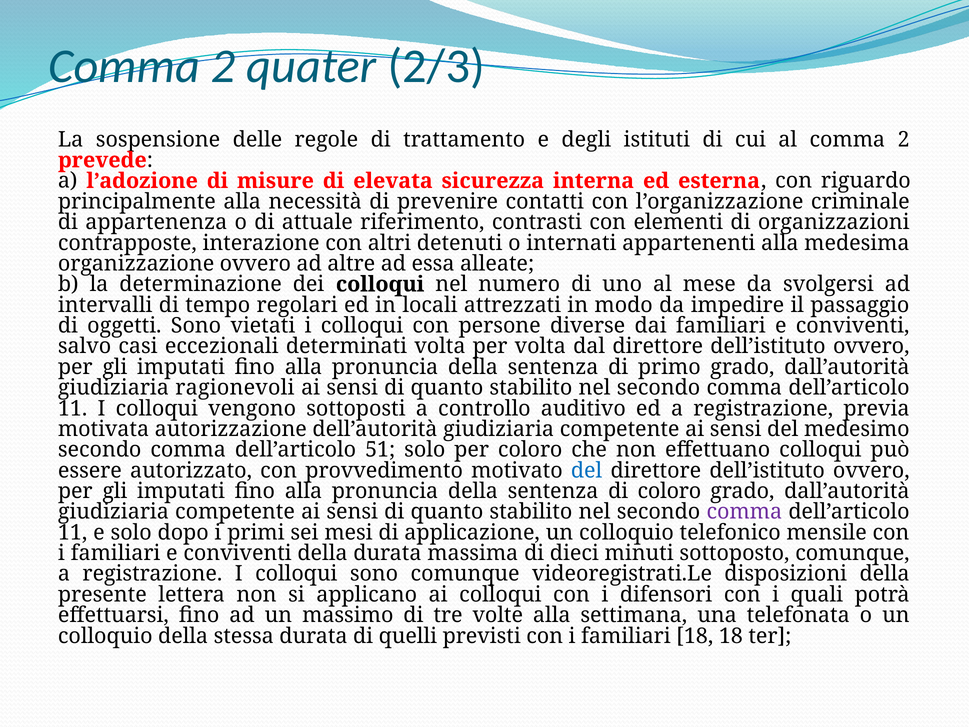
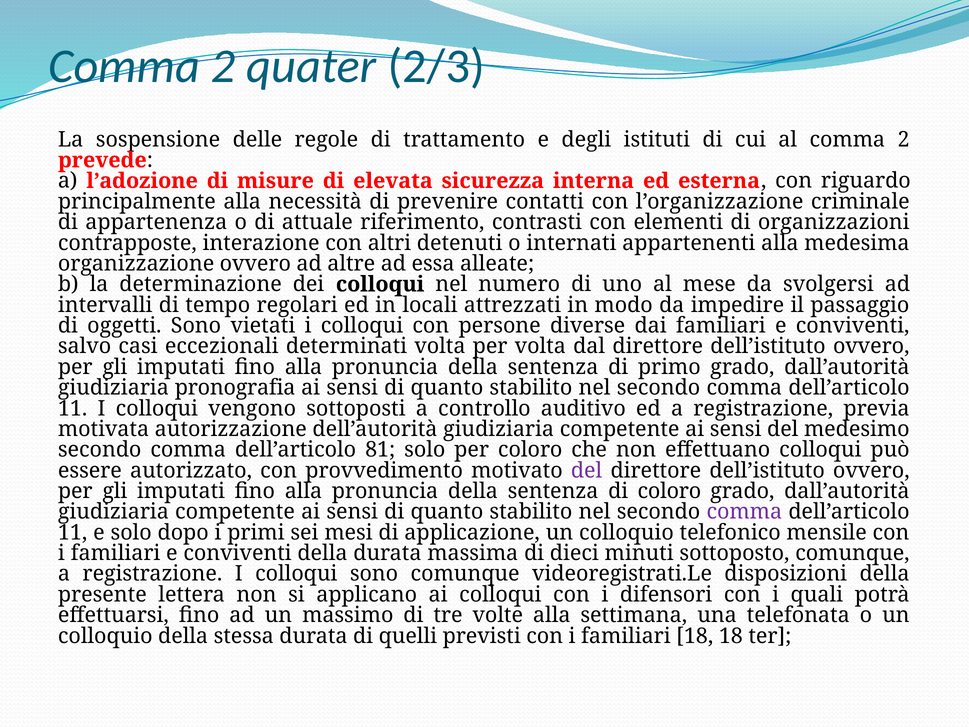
ragionevoli: ragionevoli -> pronografia (235, 388)
51: 51 -> 81 (380, 450)
del colour: blue -> purple (587, 470)
